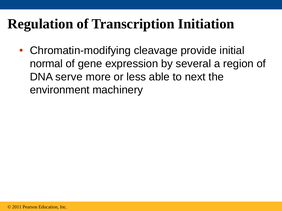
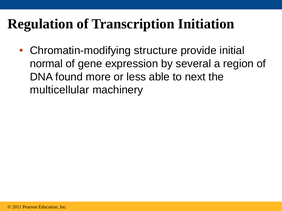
cleavage: cleavage -> structure (156, 51)
serve: serve -> found (69, 77)
environment: environment -> multicellular (60, 90)
